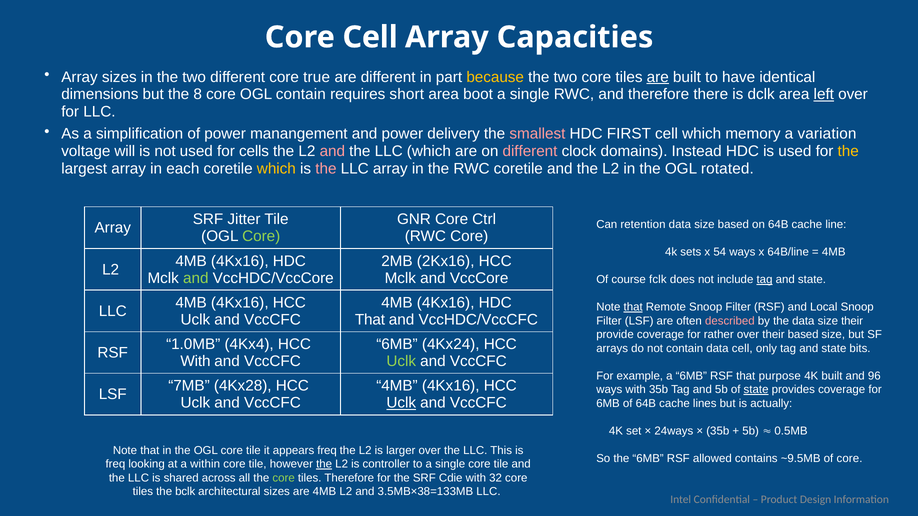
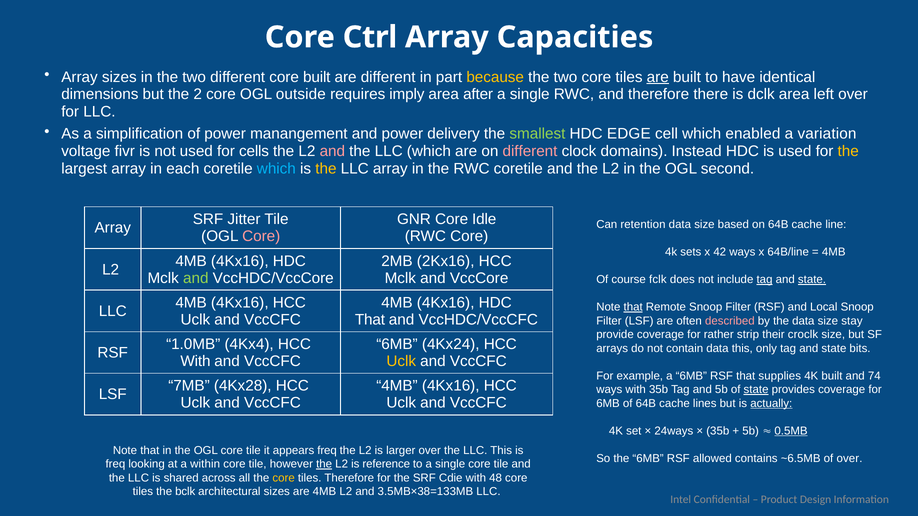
Core Cell: Cell -> Ctrl (370, 37)
core true: true -> built (317, 77)
8: 8 -> 2 (198, 95)
OGL contain: contain -> outside (301, 95)
short: short -> imply (407, 95)
boot: boot -> after (478, 95)
left underline: present -> none (824, 95)
smallest colour: pink -> light green (537, 134)
FIRST: FIRST -> EDGE (629, 134)
memory: memory -> enabled (753, 134)
will: will -> fivr (125, 151)
which colour: yellow -> light blue (276, 169)
the colour: pink -> yellow (326, 169)
rotated: rotated -> second (727, 169)
Ctrl: Ctrl -> Idle (484, 220)
Core colour: light green -> pink (261, 236)
54: 54 -> 42 (720, 252)
state underline: none -> present (812, 280)
size their: their -> stay (852, 321)
rather over: over -> strip (748, 335)
their based: based -> croclk (803, 335)
data cell: cell -> this (742, 349)
Uclk colour: light green -> yellow (401, 361)
purpose: purpose -> supplies (780, 376)
96: 96 -> 74 (874, 376)
Uclk underline: present -> none (401, 403)
actually underline: none -> present (771, 404)
0.5MB underline: none -> present (791, 431)
~9.5MB: ~9.5MB -> ~6.5MB (801, 459)
of core: core -> over (850, 459)
controller: controller -> reference (386, 464)
core colour: light green -> yellow (284, 478)
32: 32 -> 48 (496, 478)
